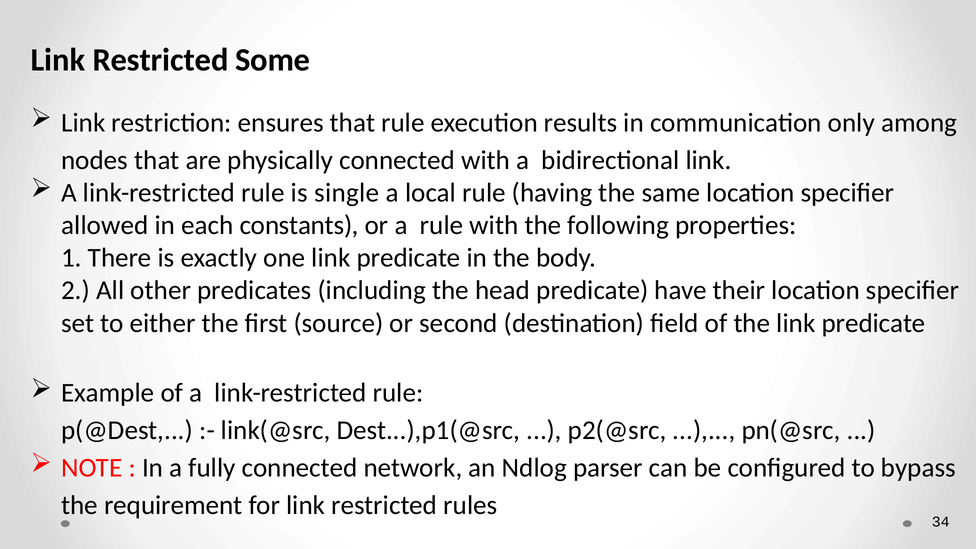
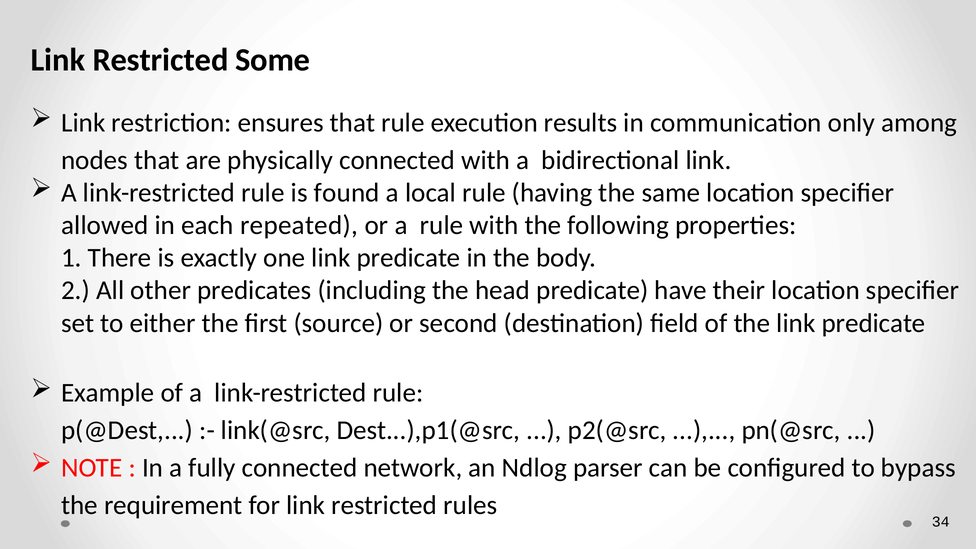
single: single -> found (347, 193)
constants: constants -> repeated (299, 225)
